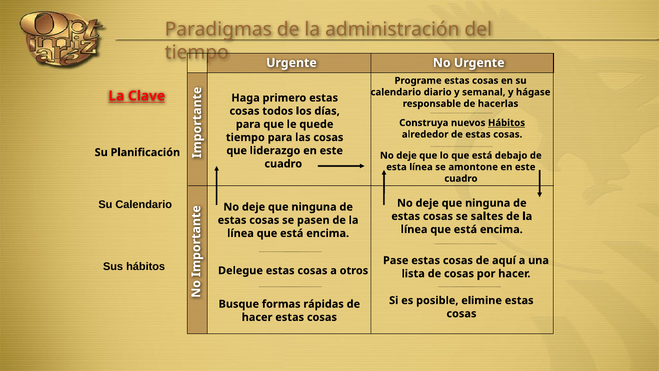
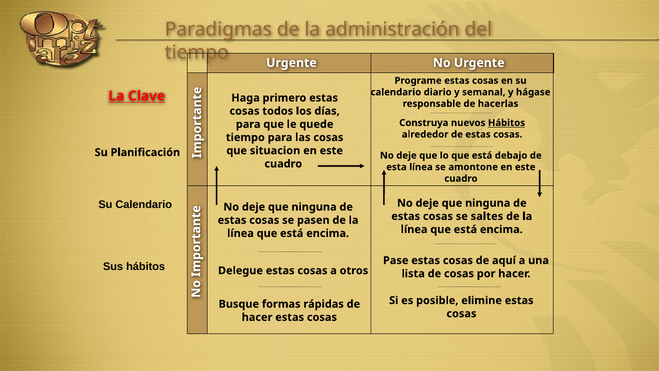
liderazgo: liderazgo -> situacion (275, 150)
